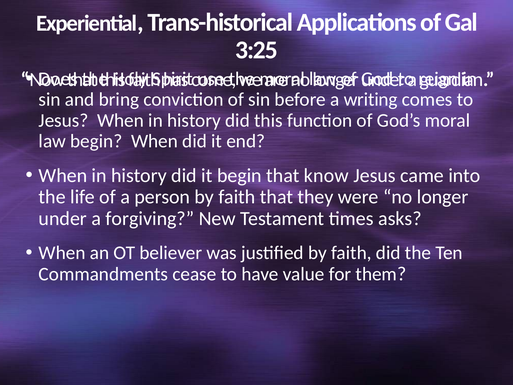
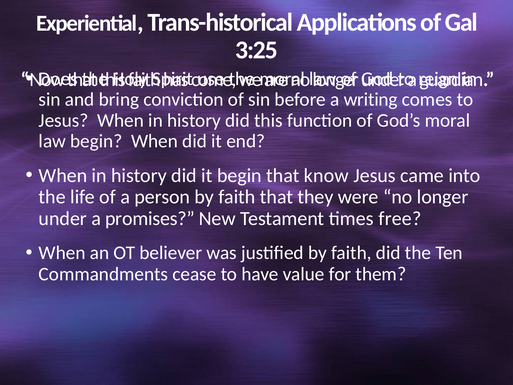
forgiving: forgiving -> promises (150, 218)
asks: asks -> free (400, 218)
